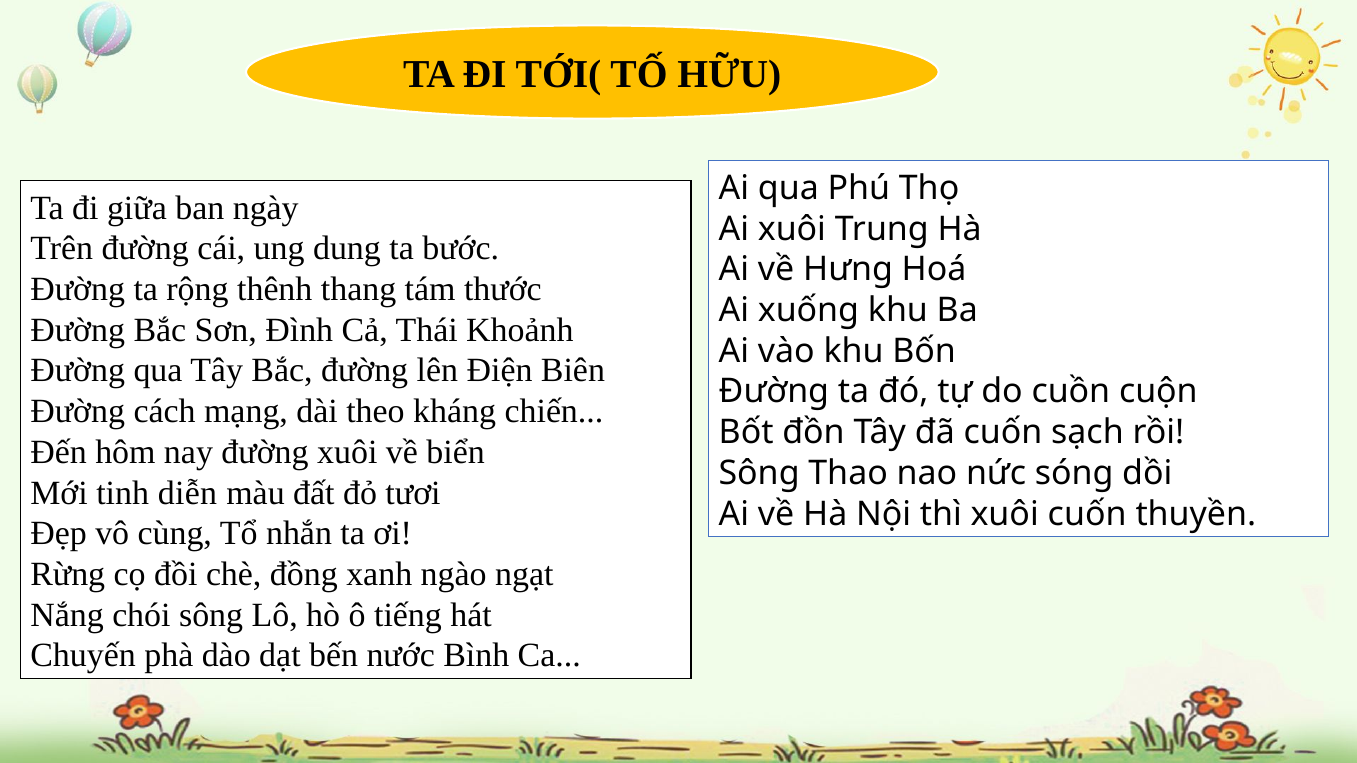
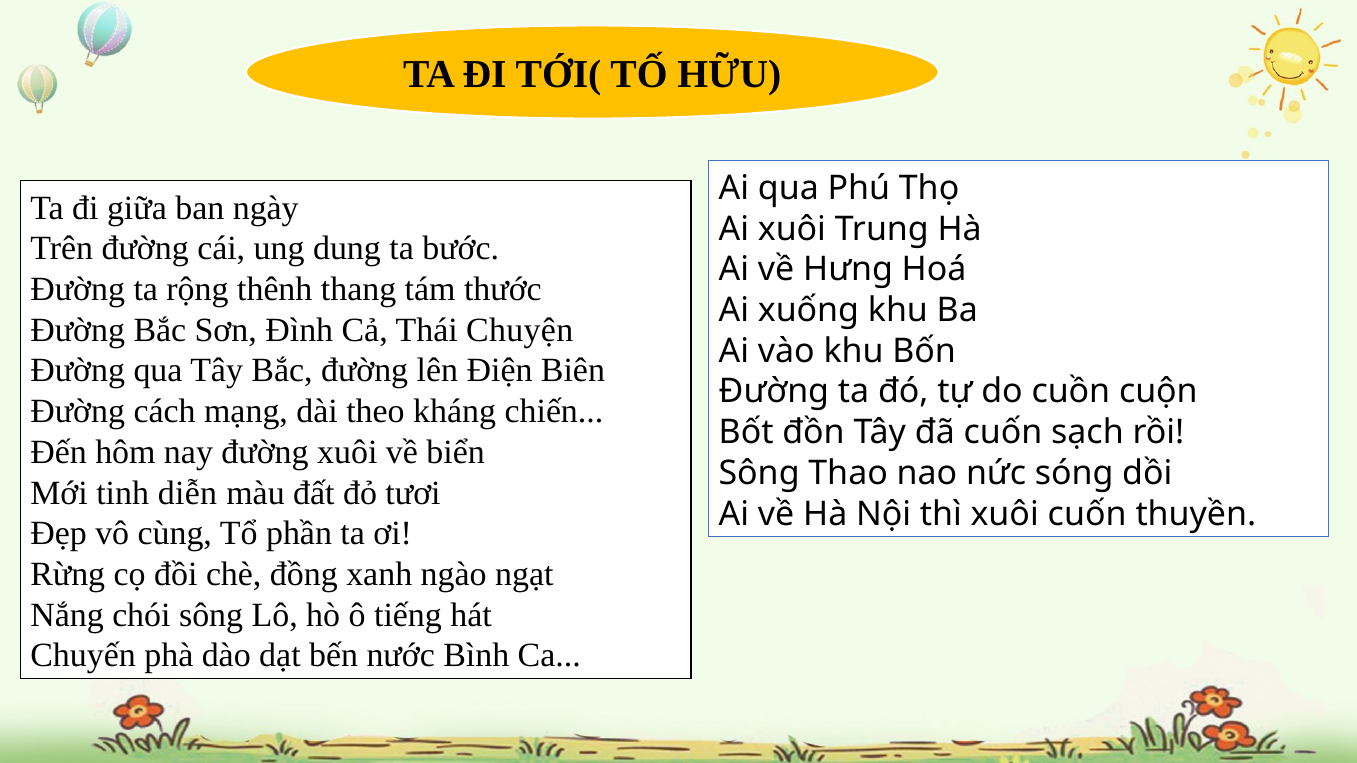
Khoảnh: Khoảnh -> Chuyện (520, 330)
nhắn: nhắn -> phần (299, 534)
